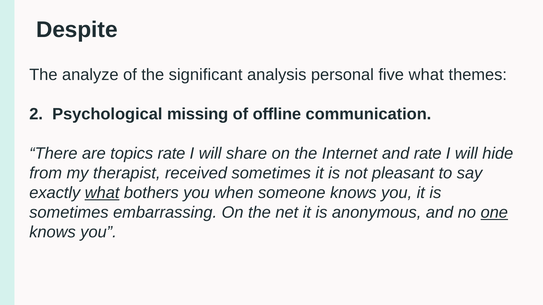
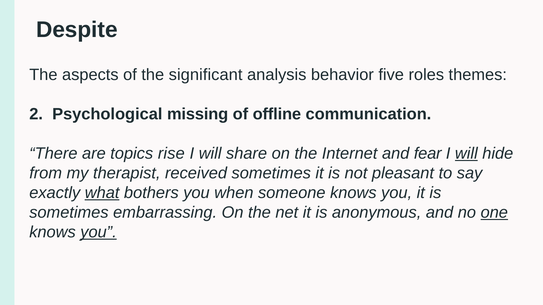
analyze: analyze -> aspects (90, 75)
personal: personal -> behavior (342, 75)
five what: what -> roles (426, 75)
topics rate: rate -> rise (171, 154)
and rate: rate -> fear (428, 154)
will underline: none -> present (466, 154)
you underline: none -> present (99, 232)
